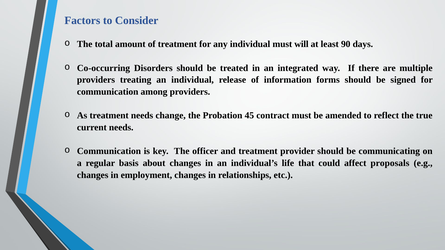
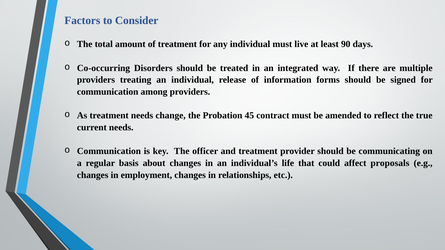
will: will -> live (301, 44)
